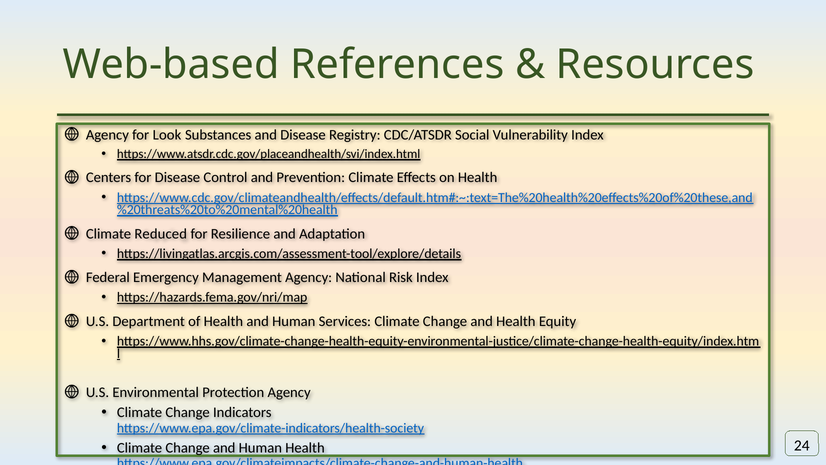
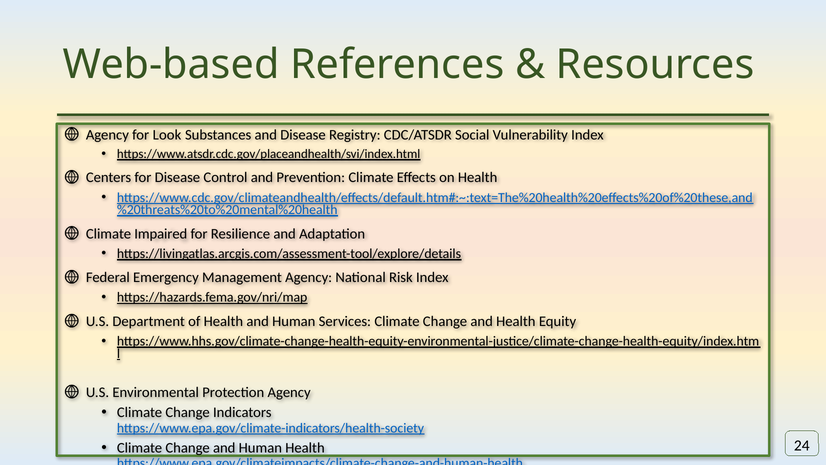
Reduced: Reduced -> Impaired (161, 233)
